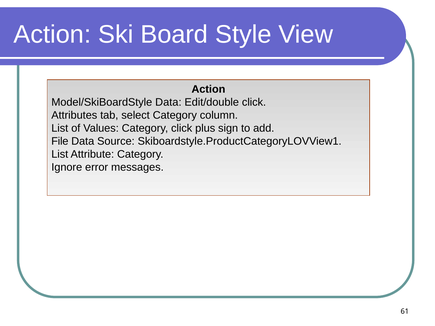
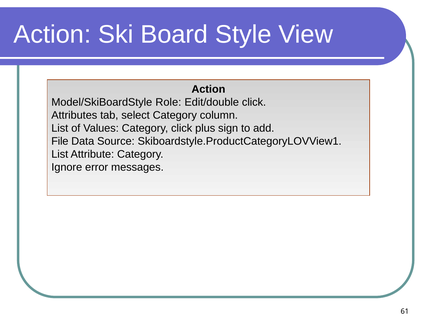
Model/SkiBoardStyle Data: Data -> Role (168, 102)
